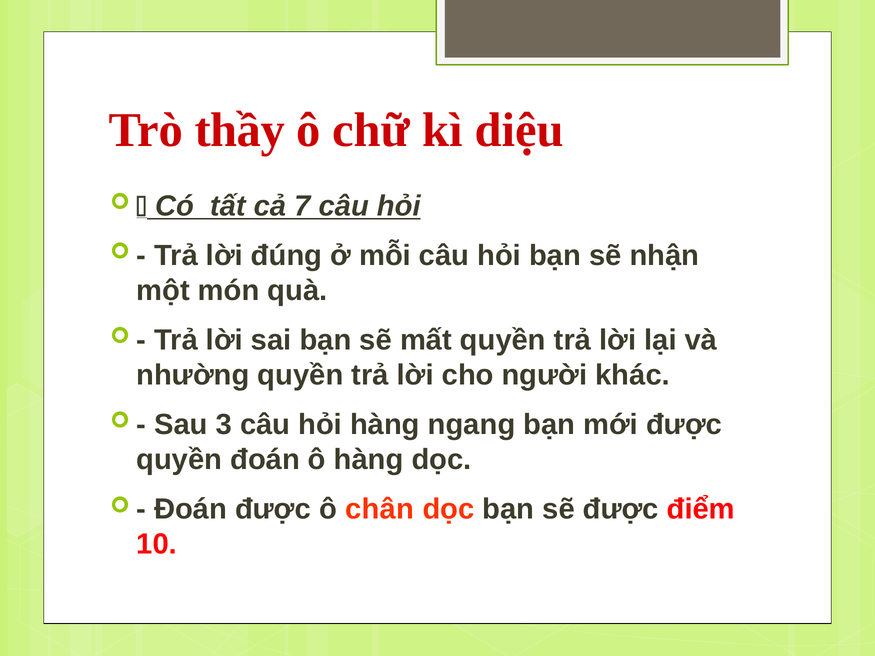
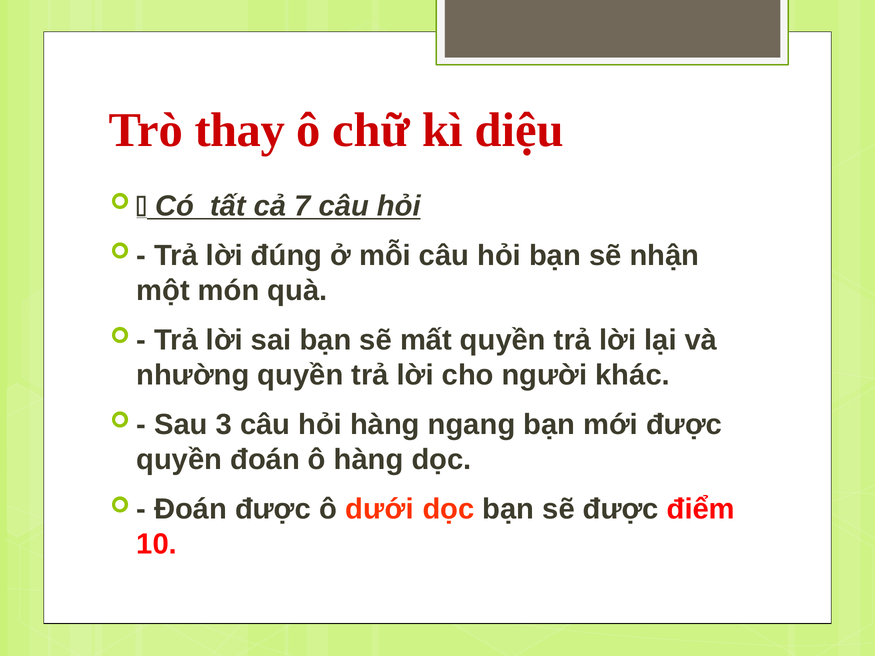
thầy: thầy -> thay (240, 130)
chân: chân -> dưới (380, 510)
